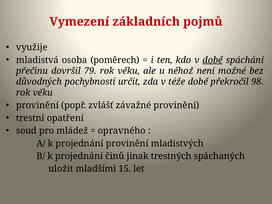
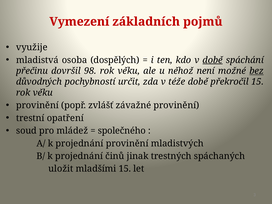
poměrech: poměrech -> dospělých (115, 60)
79: 79 -> 98 (90, 71)
bez underline: none -> present (257, 71)
překročil 98: 98 -> 15 (257, 82)
opravného: opravného -> společného (122, 131)
